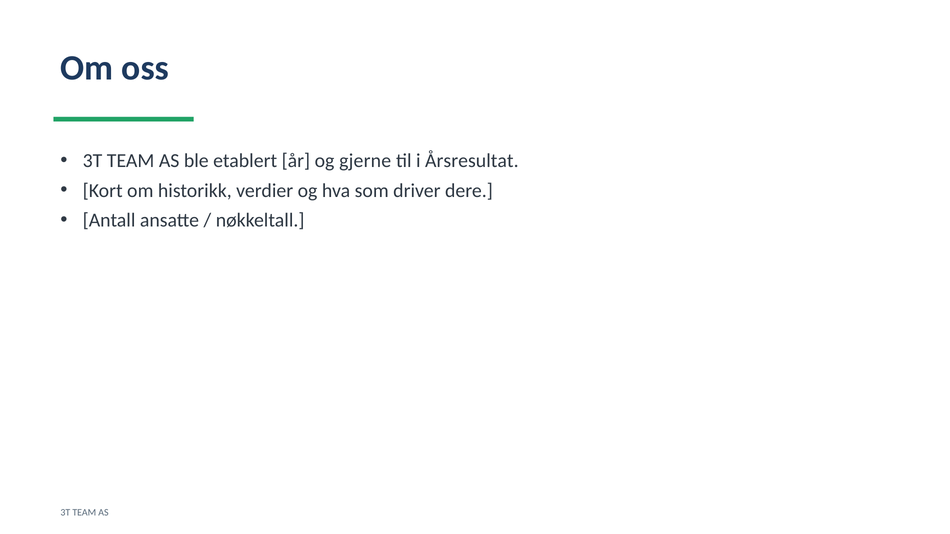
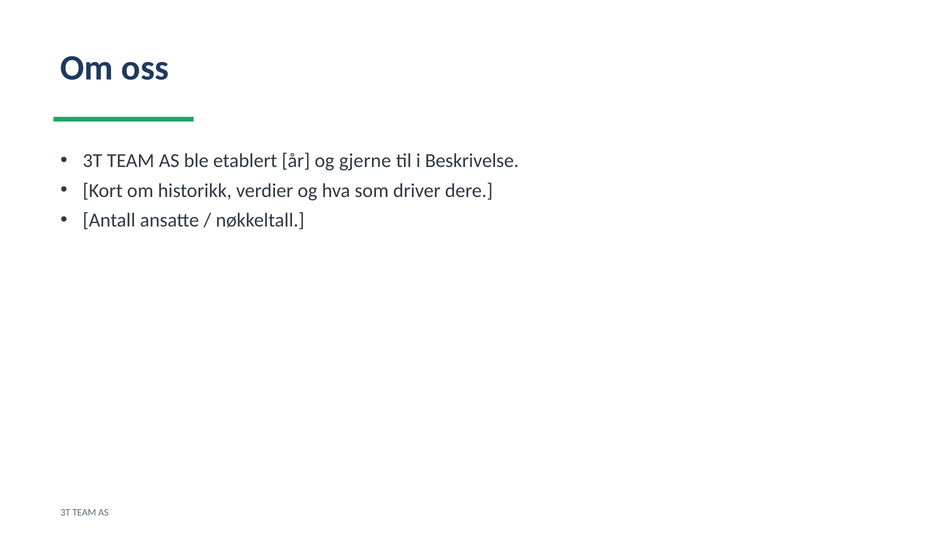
Årsresultat: Årsresultat -> Beskrivelse (472, 161)
